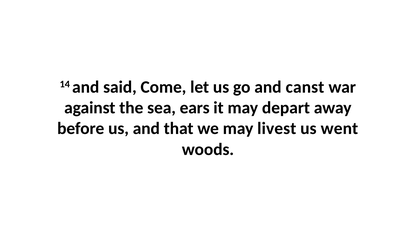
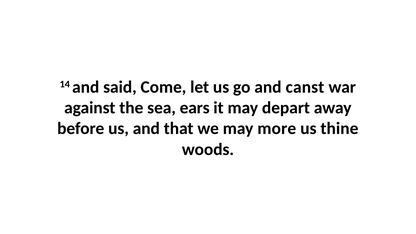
livest: livest -> more (277, 129)
went: went -> thine (339, 129)
